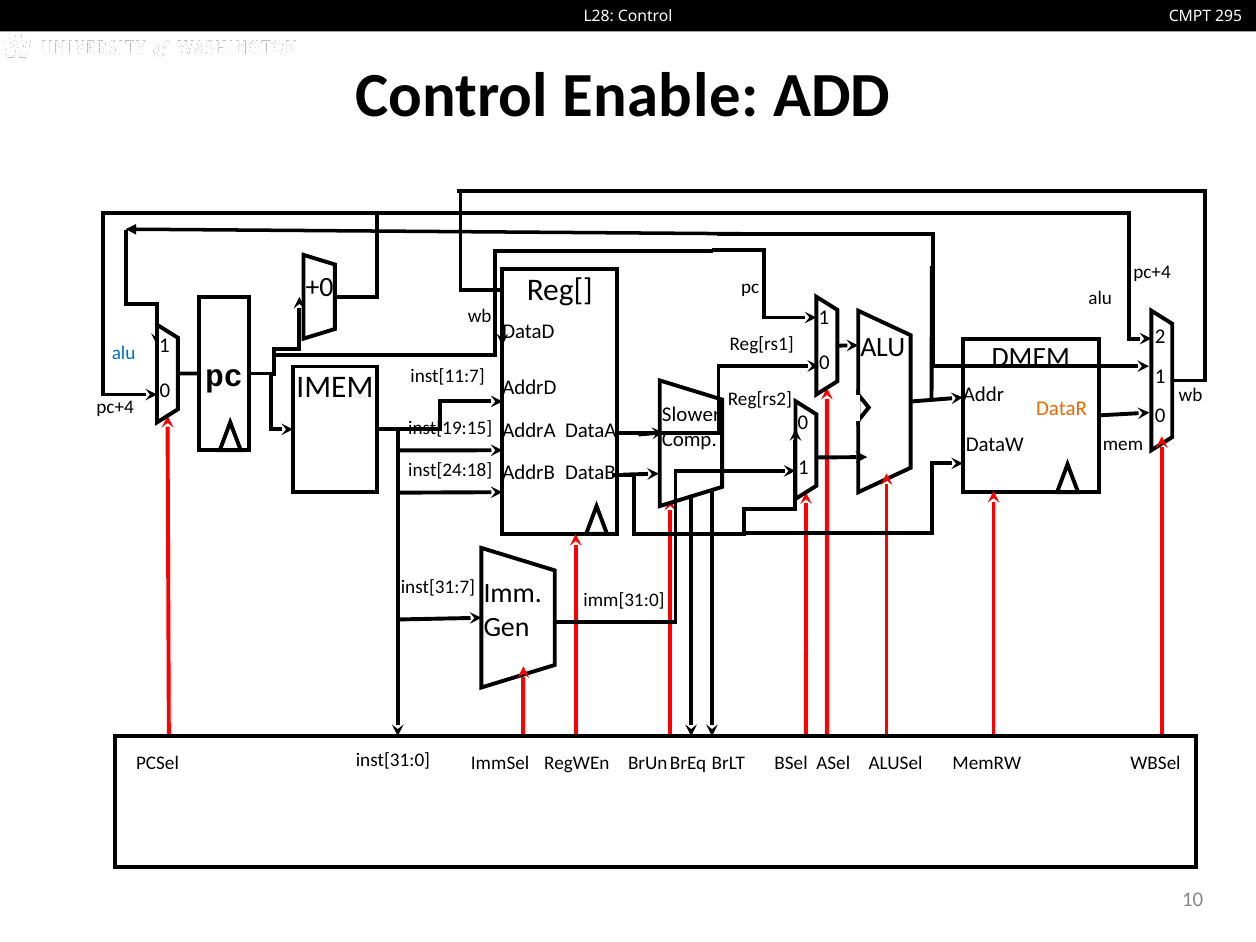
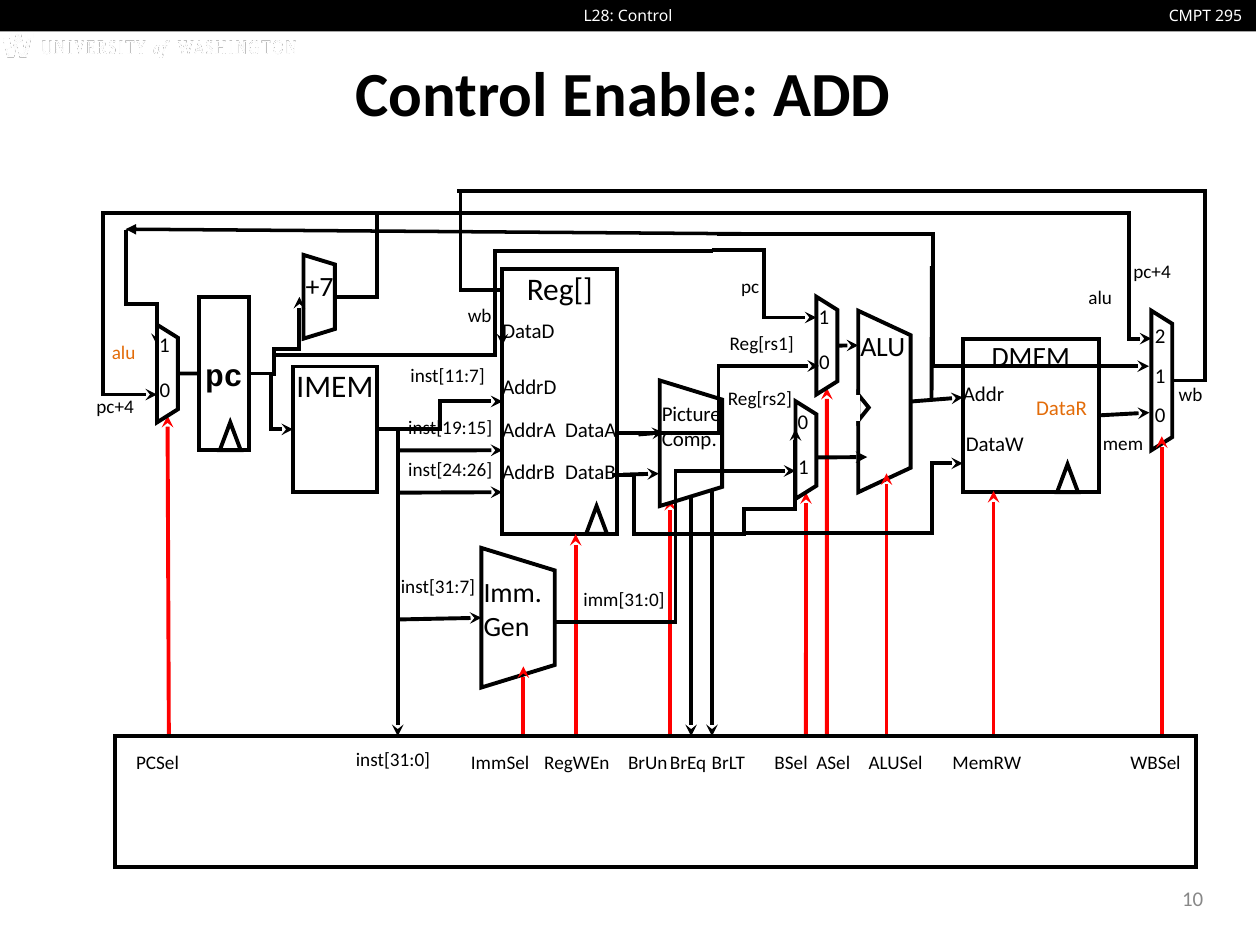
+0: +0 -> +7 (320, 288)
alu colour: blue -> orange (124, 353)
Slower: Slower -> Picture (691, 415)
inst[24:18: inst[24:18 -> inst[24:26 (450, 470)
